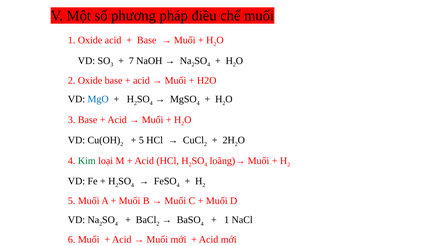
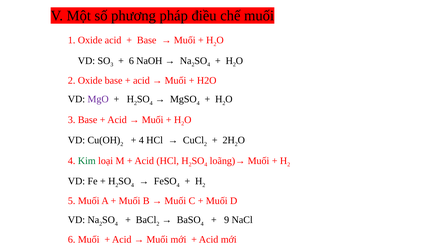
7: 7 -> 6 (131, 61)
MgO colour: blue -> purple (98, 99)
5: 5 -> 4 (141, 140)
1: 1 -> 9 (227, 220)
